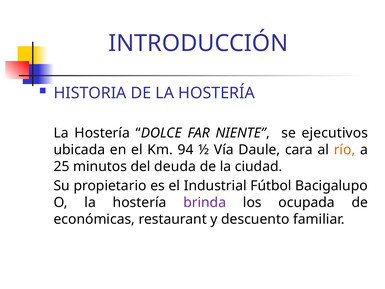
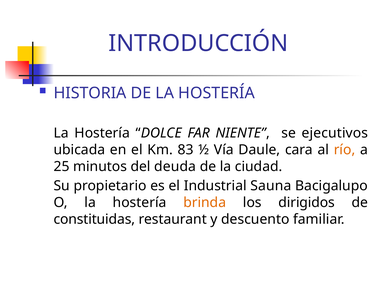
94: 94 -> 83 (186, 150)
Fútbol: Fútbol -> Sauna (271, 186)
brinda colour: purple -> orange (205, 202)
ocupada: ocupada -> dirigidos (307, 202)
económicas: económicas -> constituidas (94, 219)
